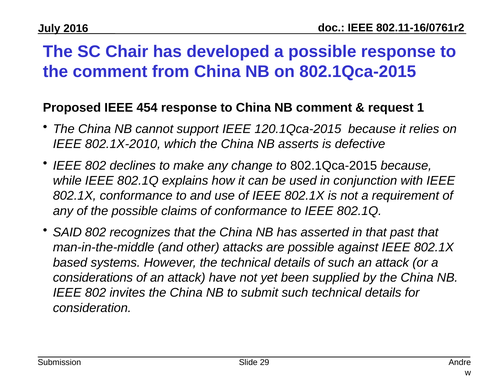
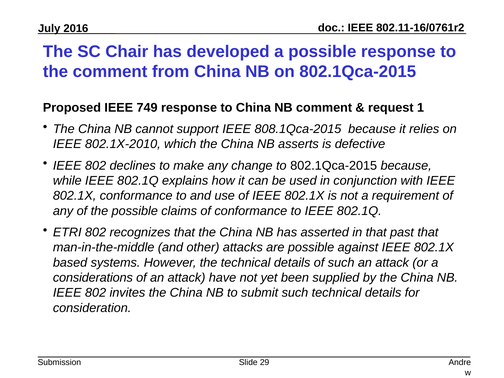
454: 454 -> 749 (147, 108)
120.1Qca-2015: 120.1Qca-2015 -> 808.1Qca-2015 (298, 129)
SAID: SAID -> ETRI (67, 232)
